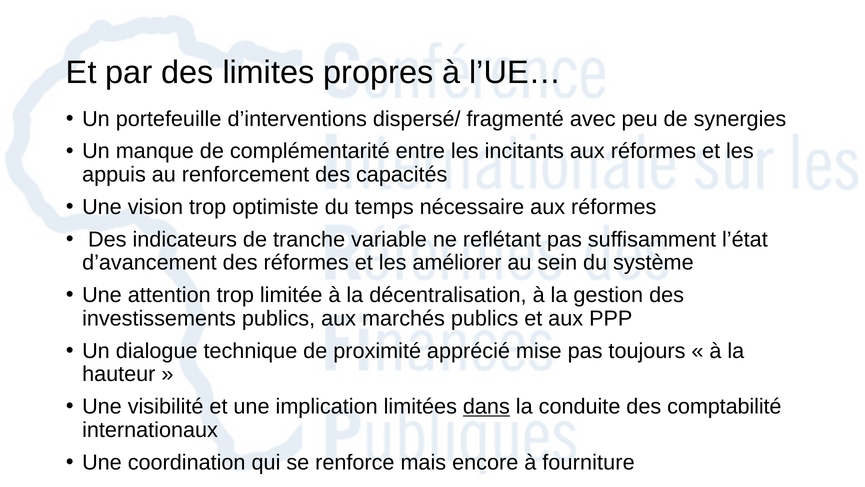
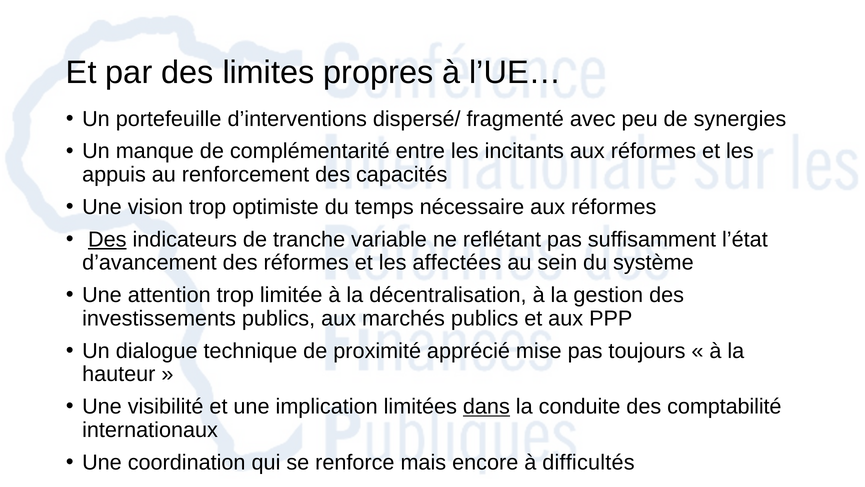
Des underline: none -> present (107, 239)
améliorer: améliorer -> affectées (457, 263)
fourniture: fourniture -> difficultés (588, 462)
